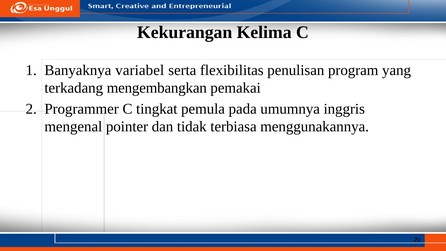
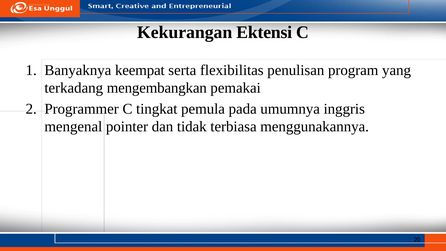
Kelima: Kelima -> Ektensi (264, 32)
variabel: variabel -> keempat (140, 70)
